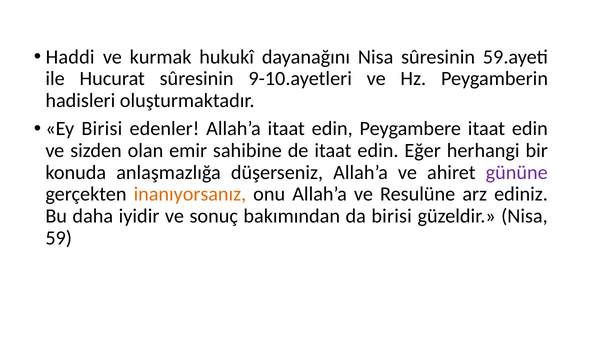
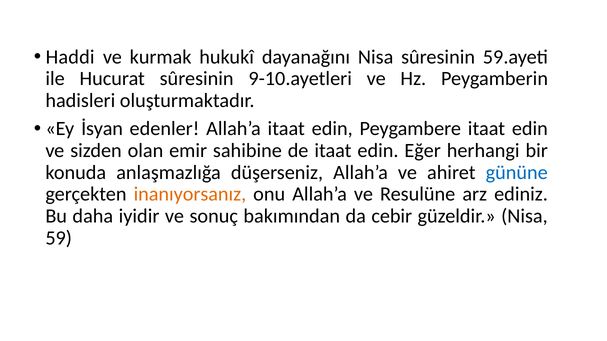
Ey Birisi: Birisi -> İsyan (102, 129)
gününe colour: purple -> blue (517, 173)
da birisi: birisi -> cebir (392, 216)
